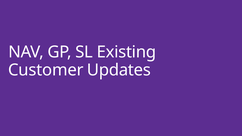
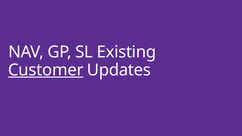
Customer underline: none -> present (46, 70)
